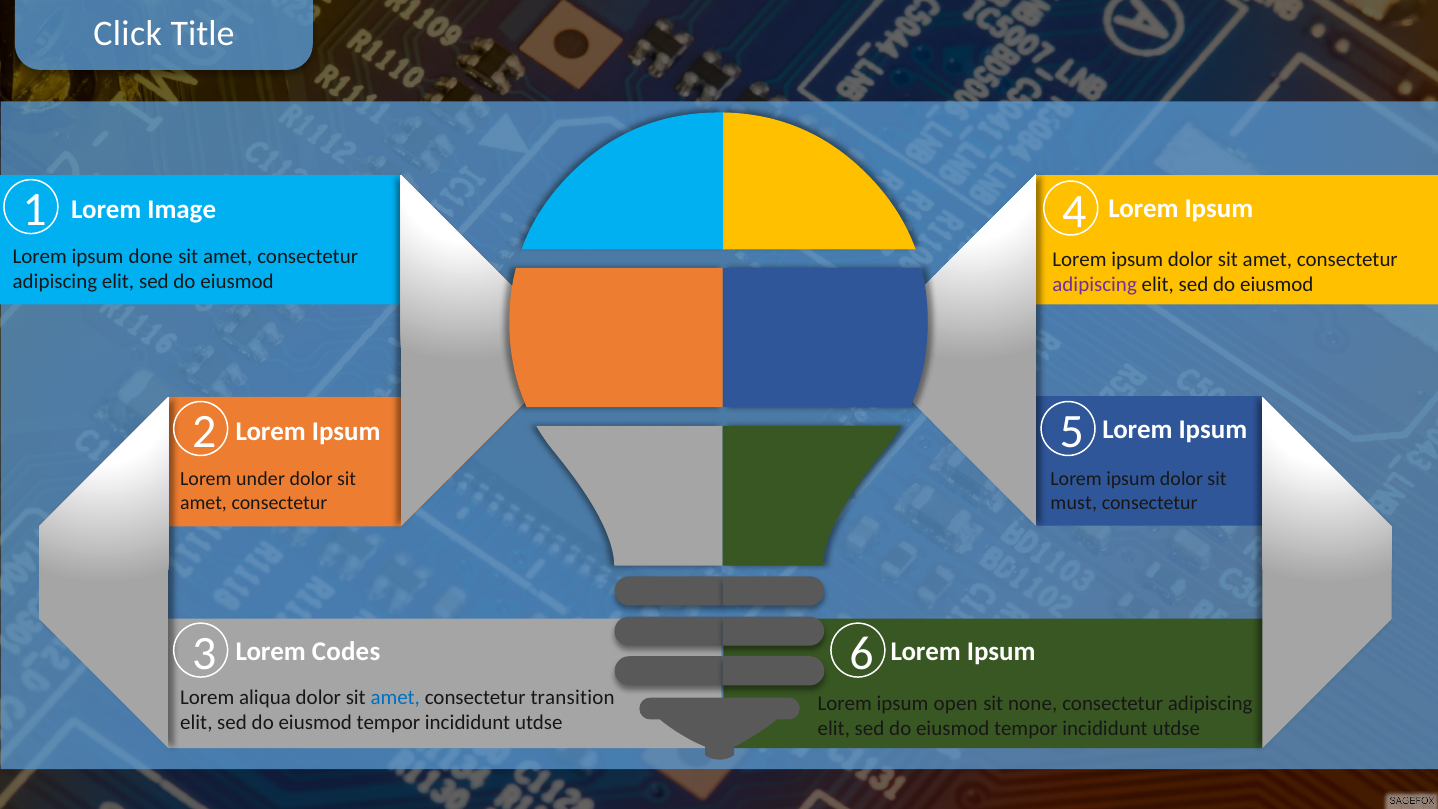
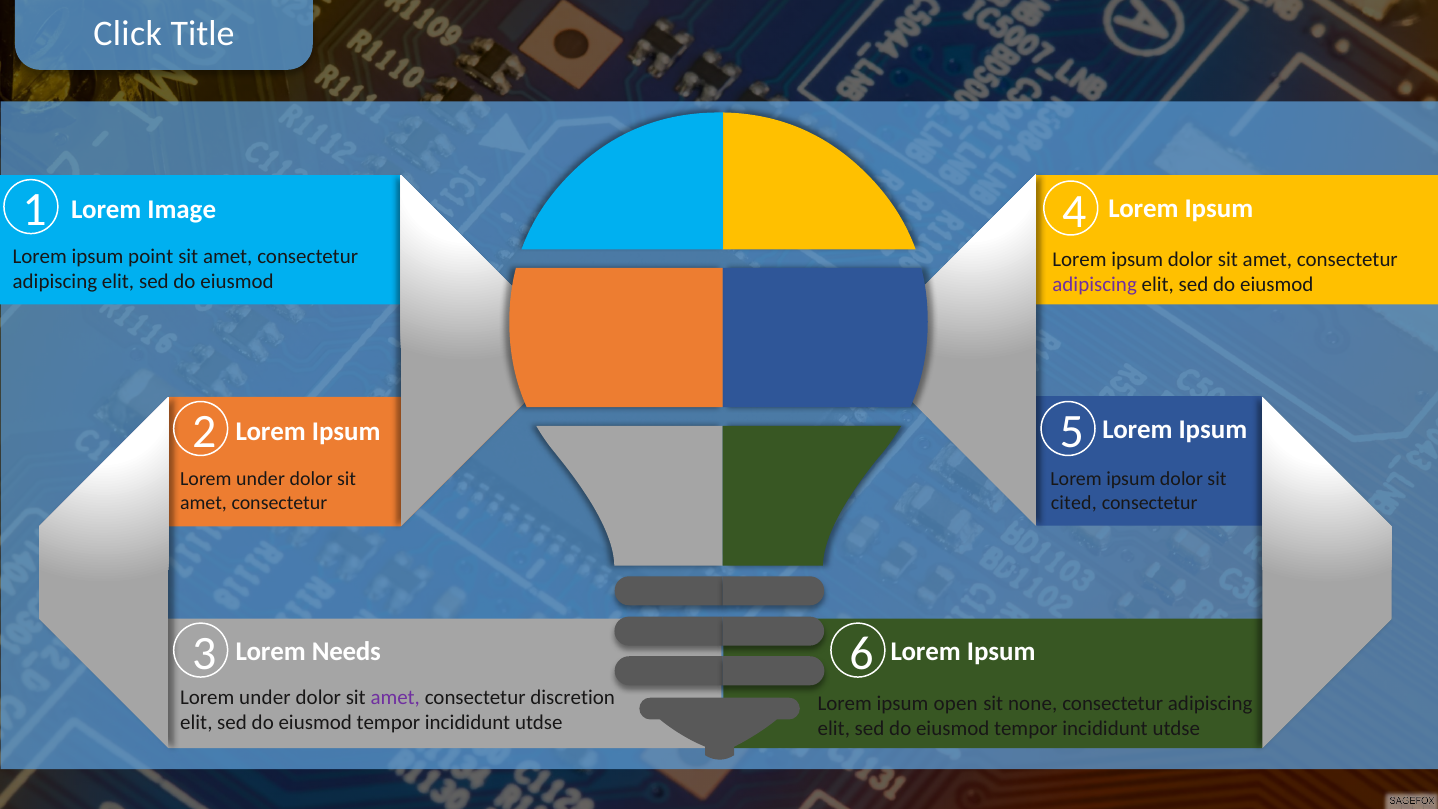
done: done -> point (151, 257)
must: must -> cited (1074, 503)
Codes: Codes -> Needs (346, 651)
aliqua: aliqua -> under (265, 697)
amet colour: blue -> purple (395, 697)
transition: transition -> discretion (573, 697)
